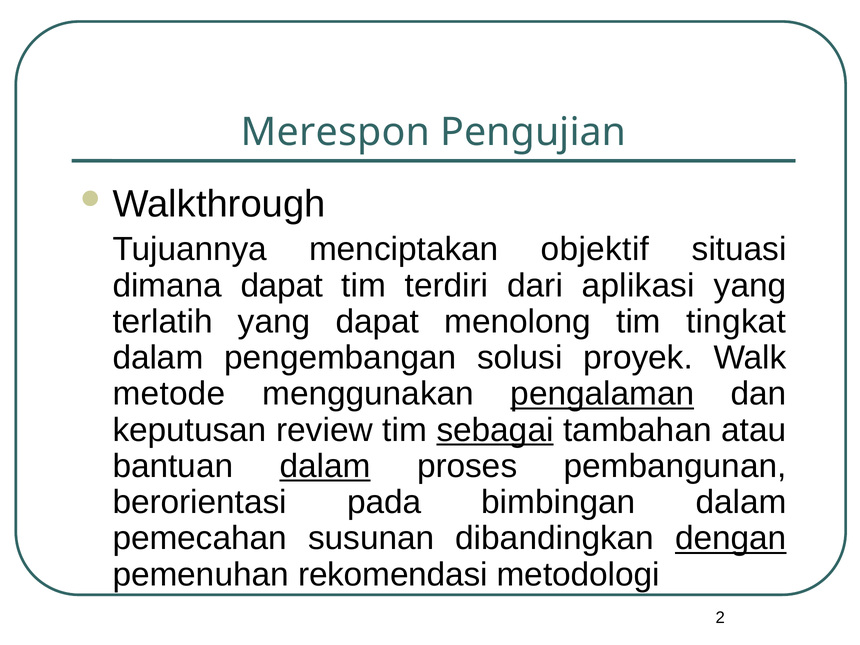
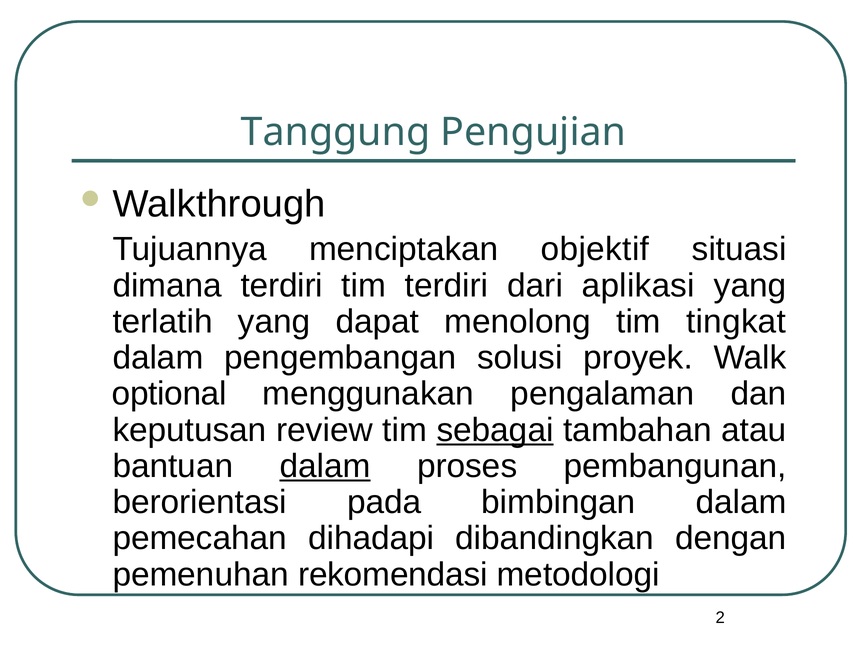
Merespon: Merespon -> Tanggung (336, 132)
dimana dapat: dapat -> terdiri (282, 285)
metode: metode -> optional (169, 394)
pengalaman underline: present -> none (602, 394)
susunan: susunan -> dihadapi (371, 538)
dengan underline: present -> none (731, 538)
